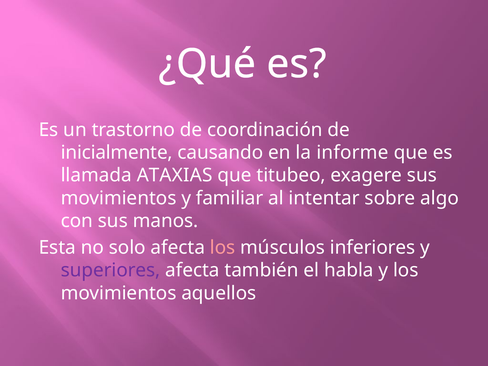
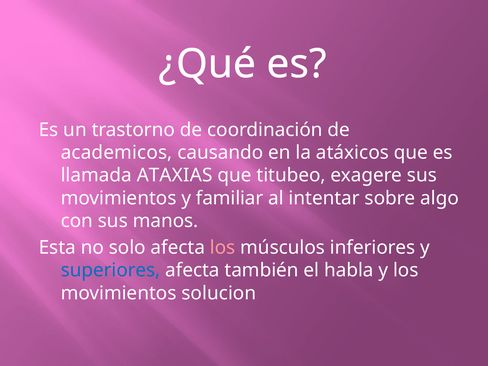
inicialmente: inicialmente -> academicos (117, 153)
informe: informe -> atáxicos (352, 153)
superiores colour: purple -> blue (111, 270)
aquellos: aquellos -> solucion (219, 293)
